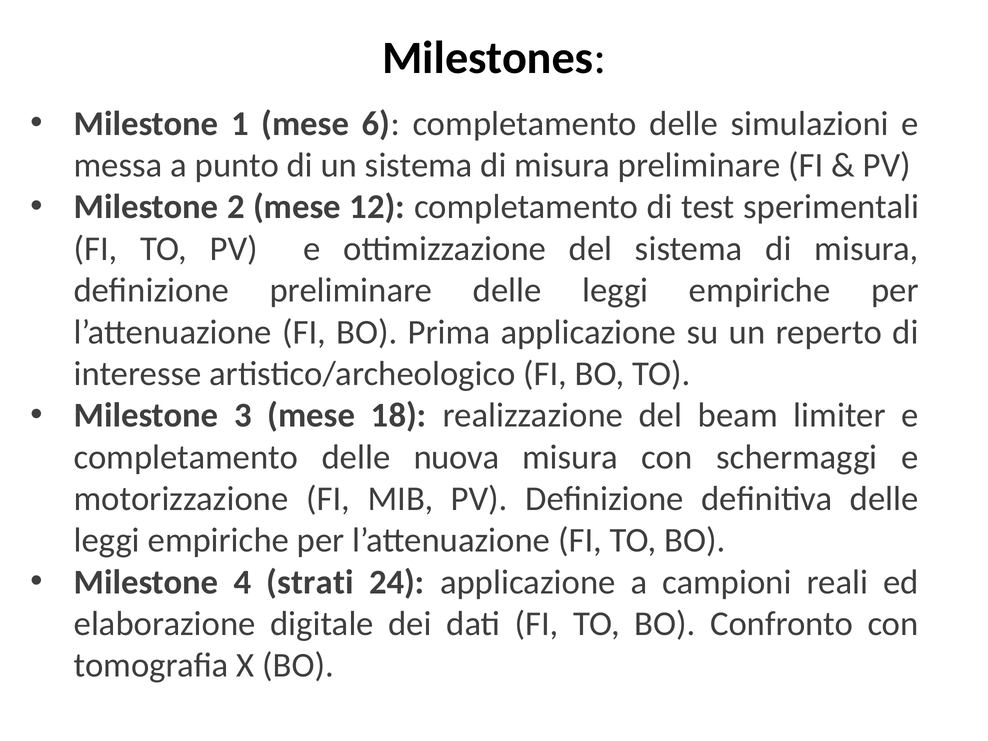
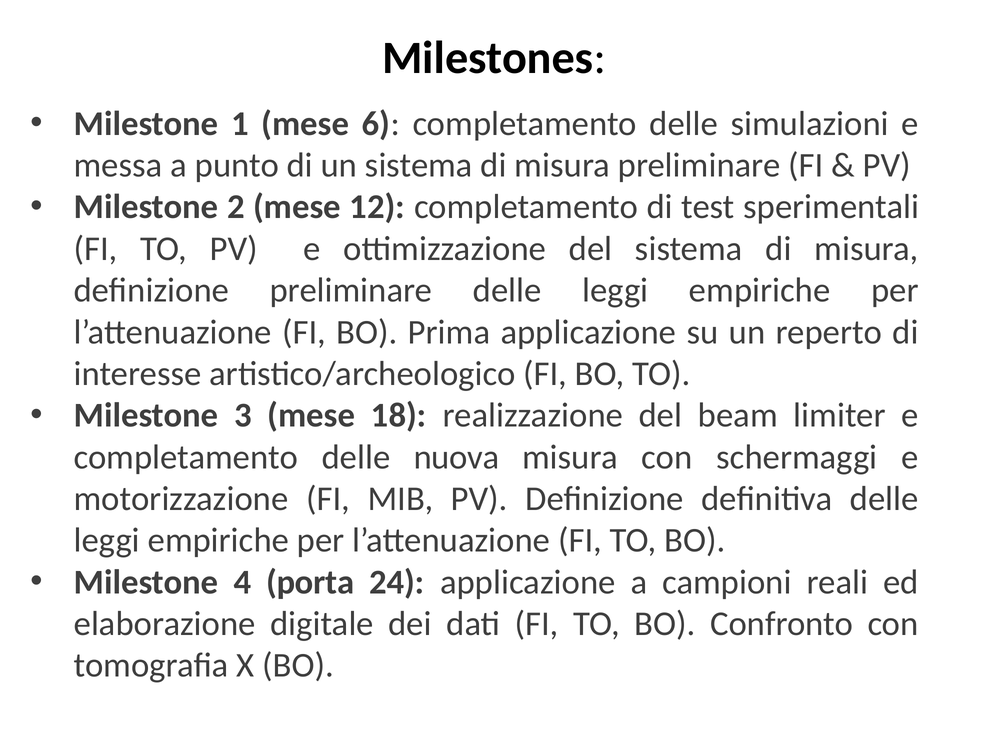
strati: strati -> porta (310, 582)
